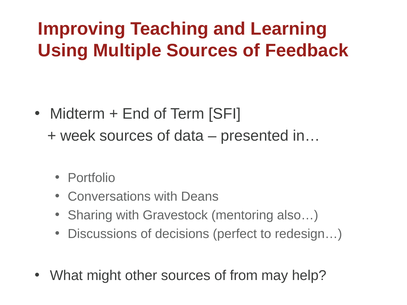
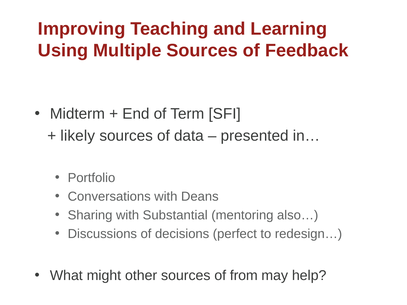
week: week -> likely (78, 136)
Gravestock: Gravestock -> Substantial (175, 215)
